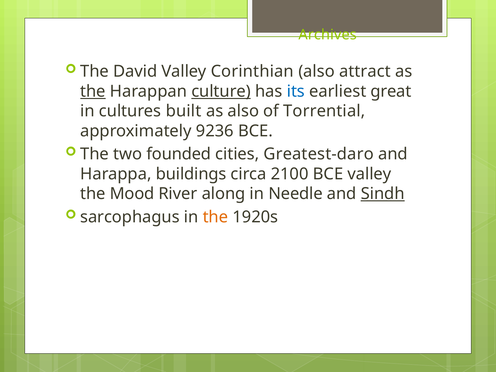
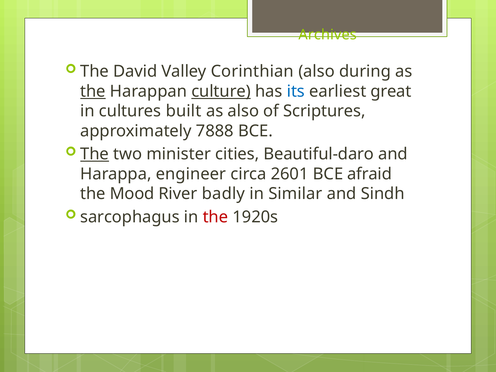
attract: attract -> during (365, 71)
Torrential: Torrential -> Scriptures (324, 111)
9236: 9236 -> 7888 (215, 131)
The underline: none -> present (95, 154)
founded: founded -> minister (179, 154)
Greatest-daro: Greatest-daro -> Beautiful-daro (319, 154)
buildings: buildings -> engineer (191, 174)
2100: 2100 -> 2601 (290, 174)
BCE valley: valley -> afraid (370, 174)
along: along -> badly (223, 194)
Needle: Needle -> Similar (295, 194)
Sindh underline: present -> none (383, 194)
the colour: orange -> red (215, 217)
